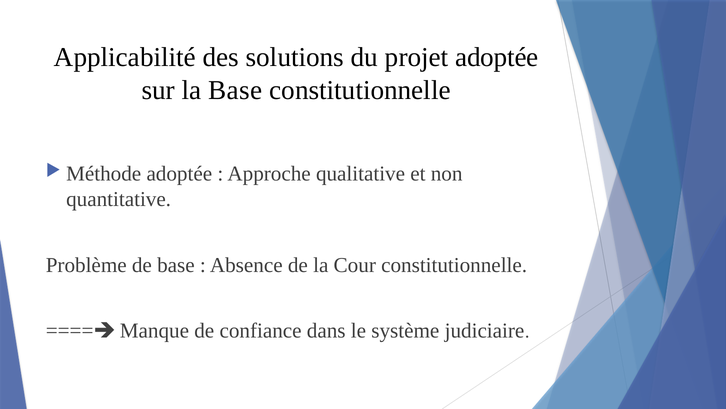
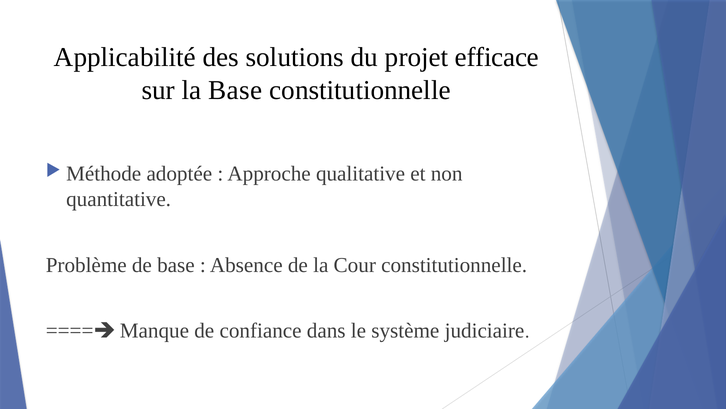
projet adoptée: adoptée -> efficace (497, 57)
